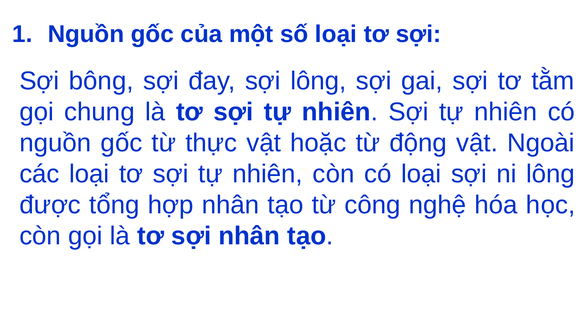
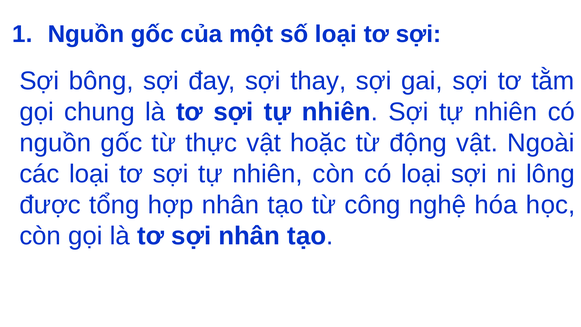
sợi lông: lông -> thay (318, 81)
